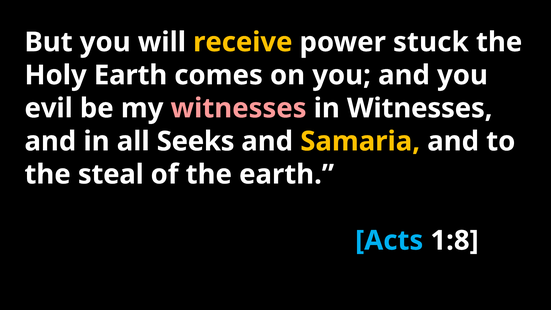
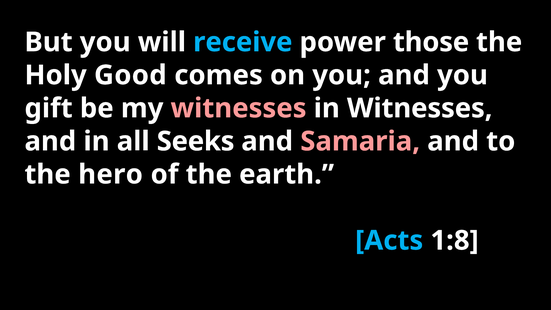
receive colour: yellow -> light blue (243, 42)
stuck: stuck -> those (431, 42)
Holy Earth: Earth -> Good (130, 75)
evil: evil -> gift (49, 108)
Samaria colour: yellow -> pink (360, 141)
steal: steal -> hero (111, 174)
